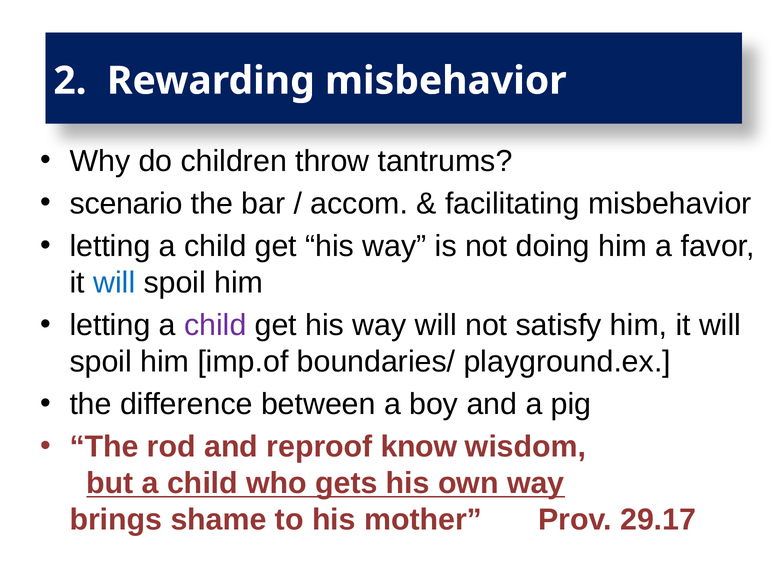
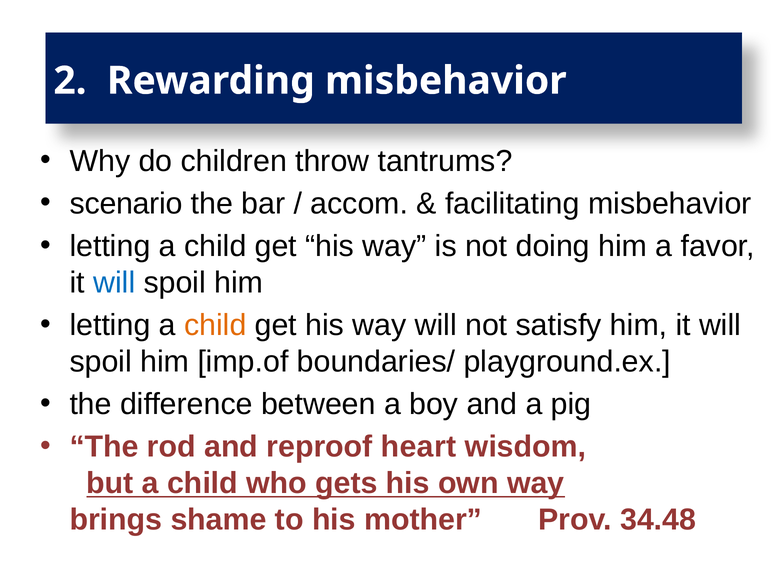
child colour: purple -> orange (215, 325)
know: know -> heart (419, 447)
29.17: 29.17 -> 34.48 (658, 520)
